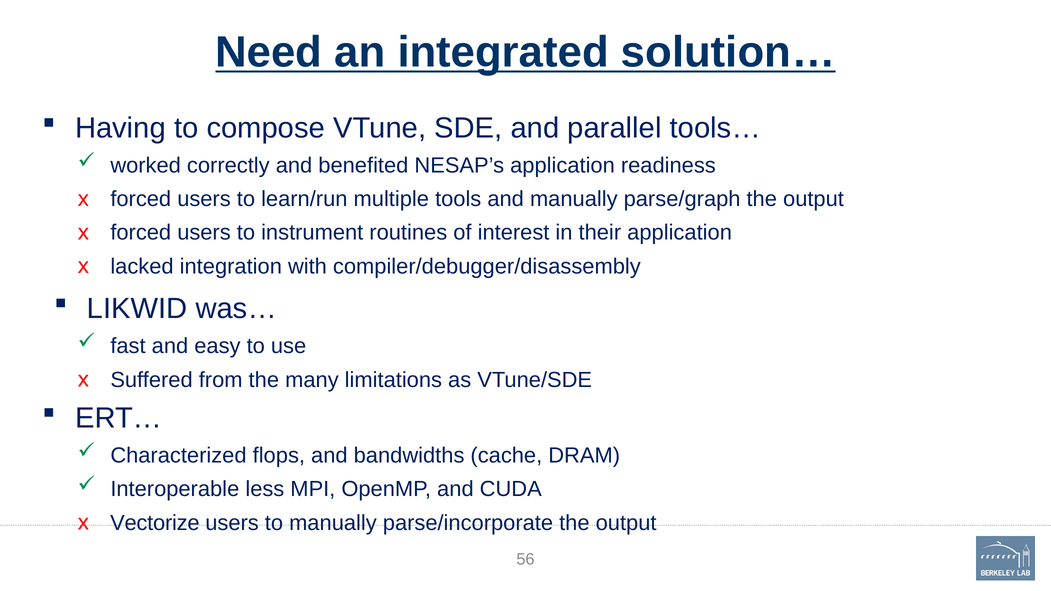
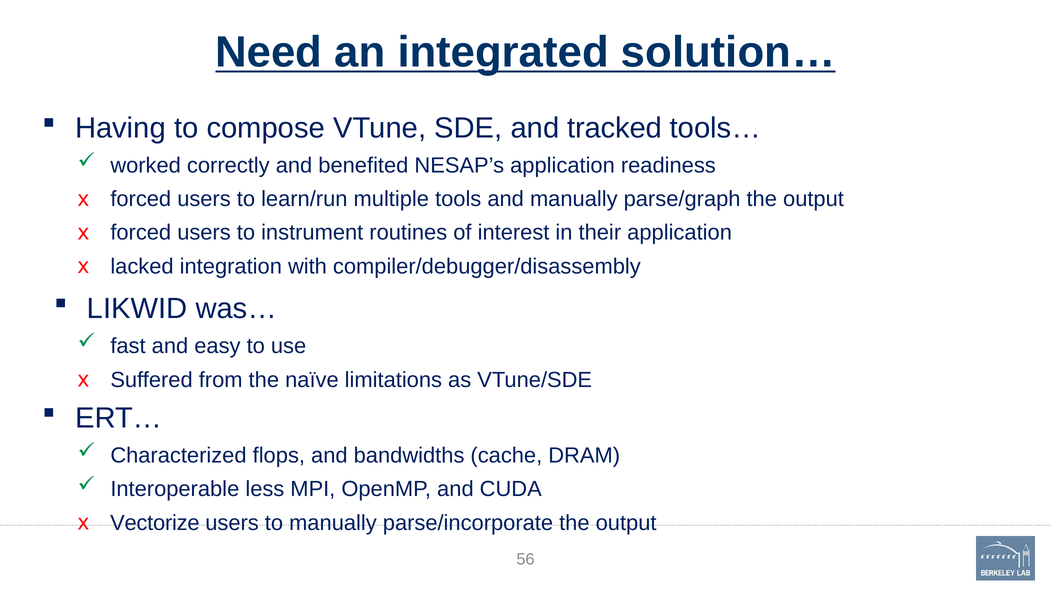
parallel: parallel -> tracked (615, 128)
many: many -> naïve (312, 380)
